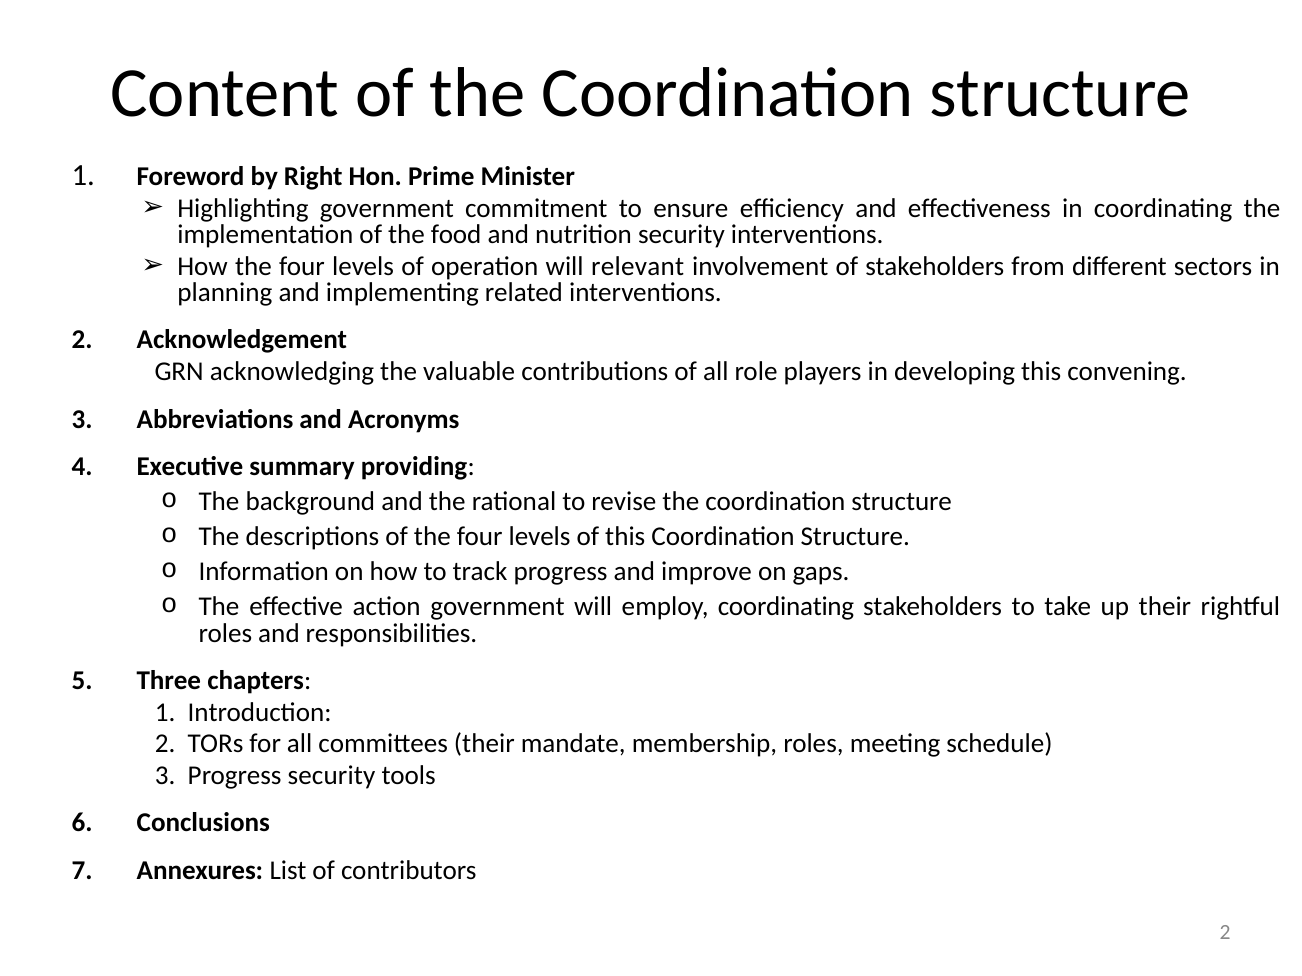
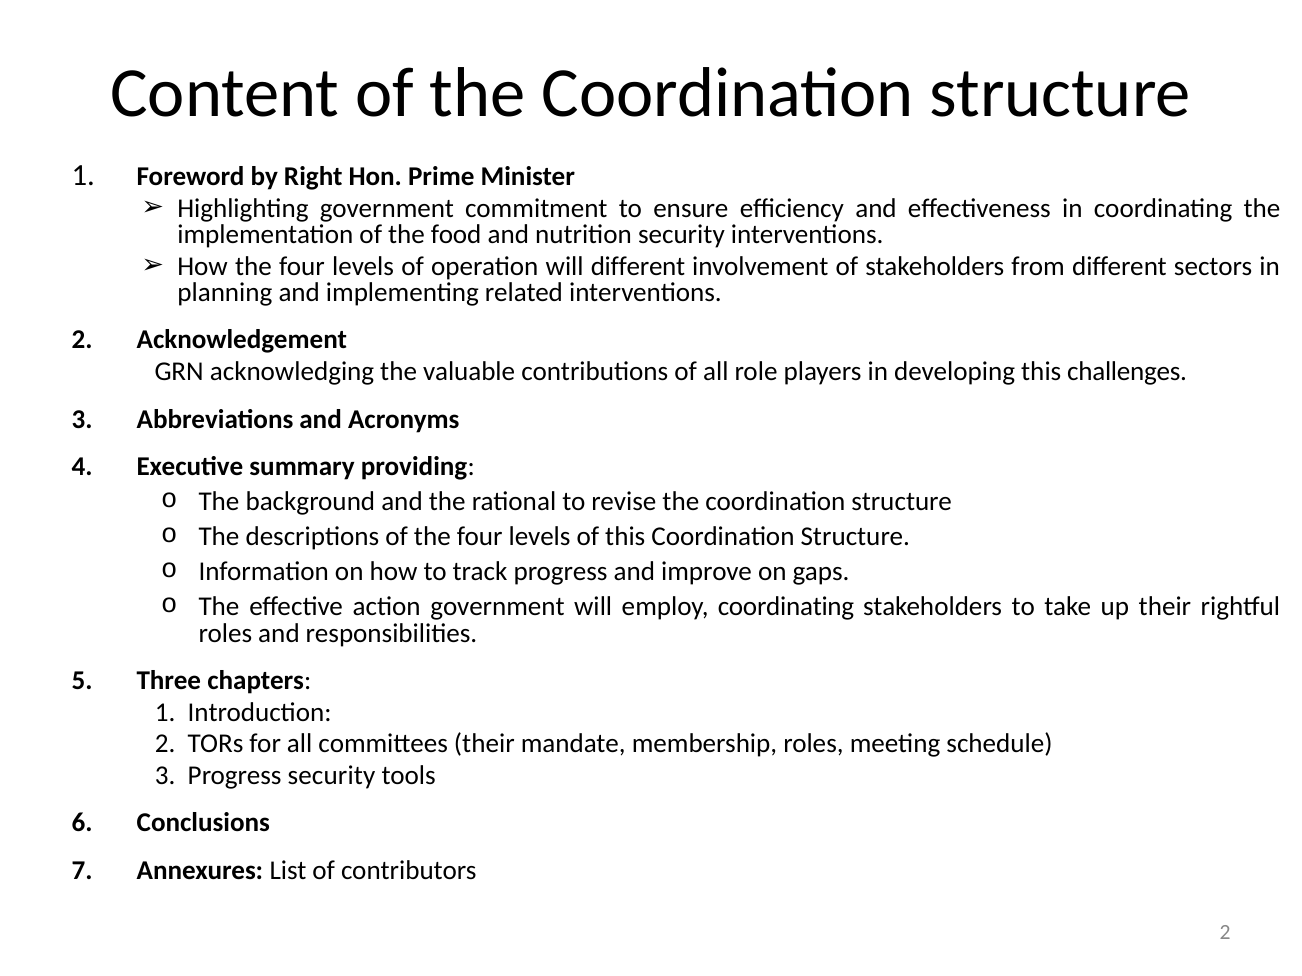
will relevant: relevant -> different (638, 266)
convening: convening -> challenges (1127, 372)
